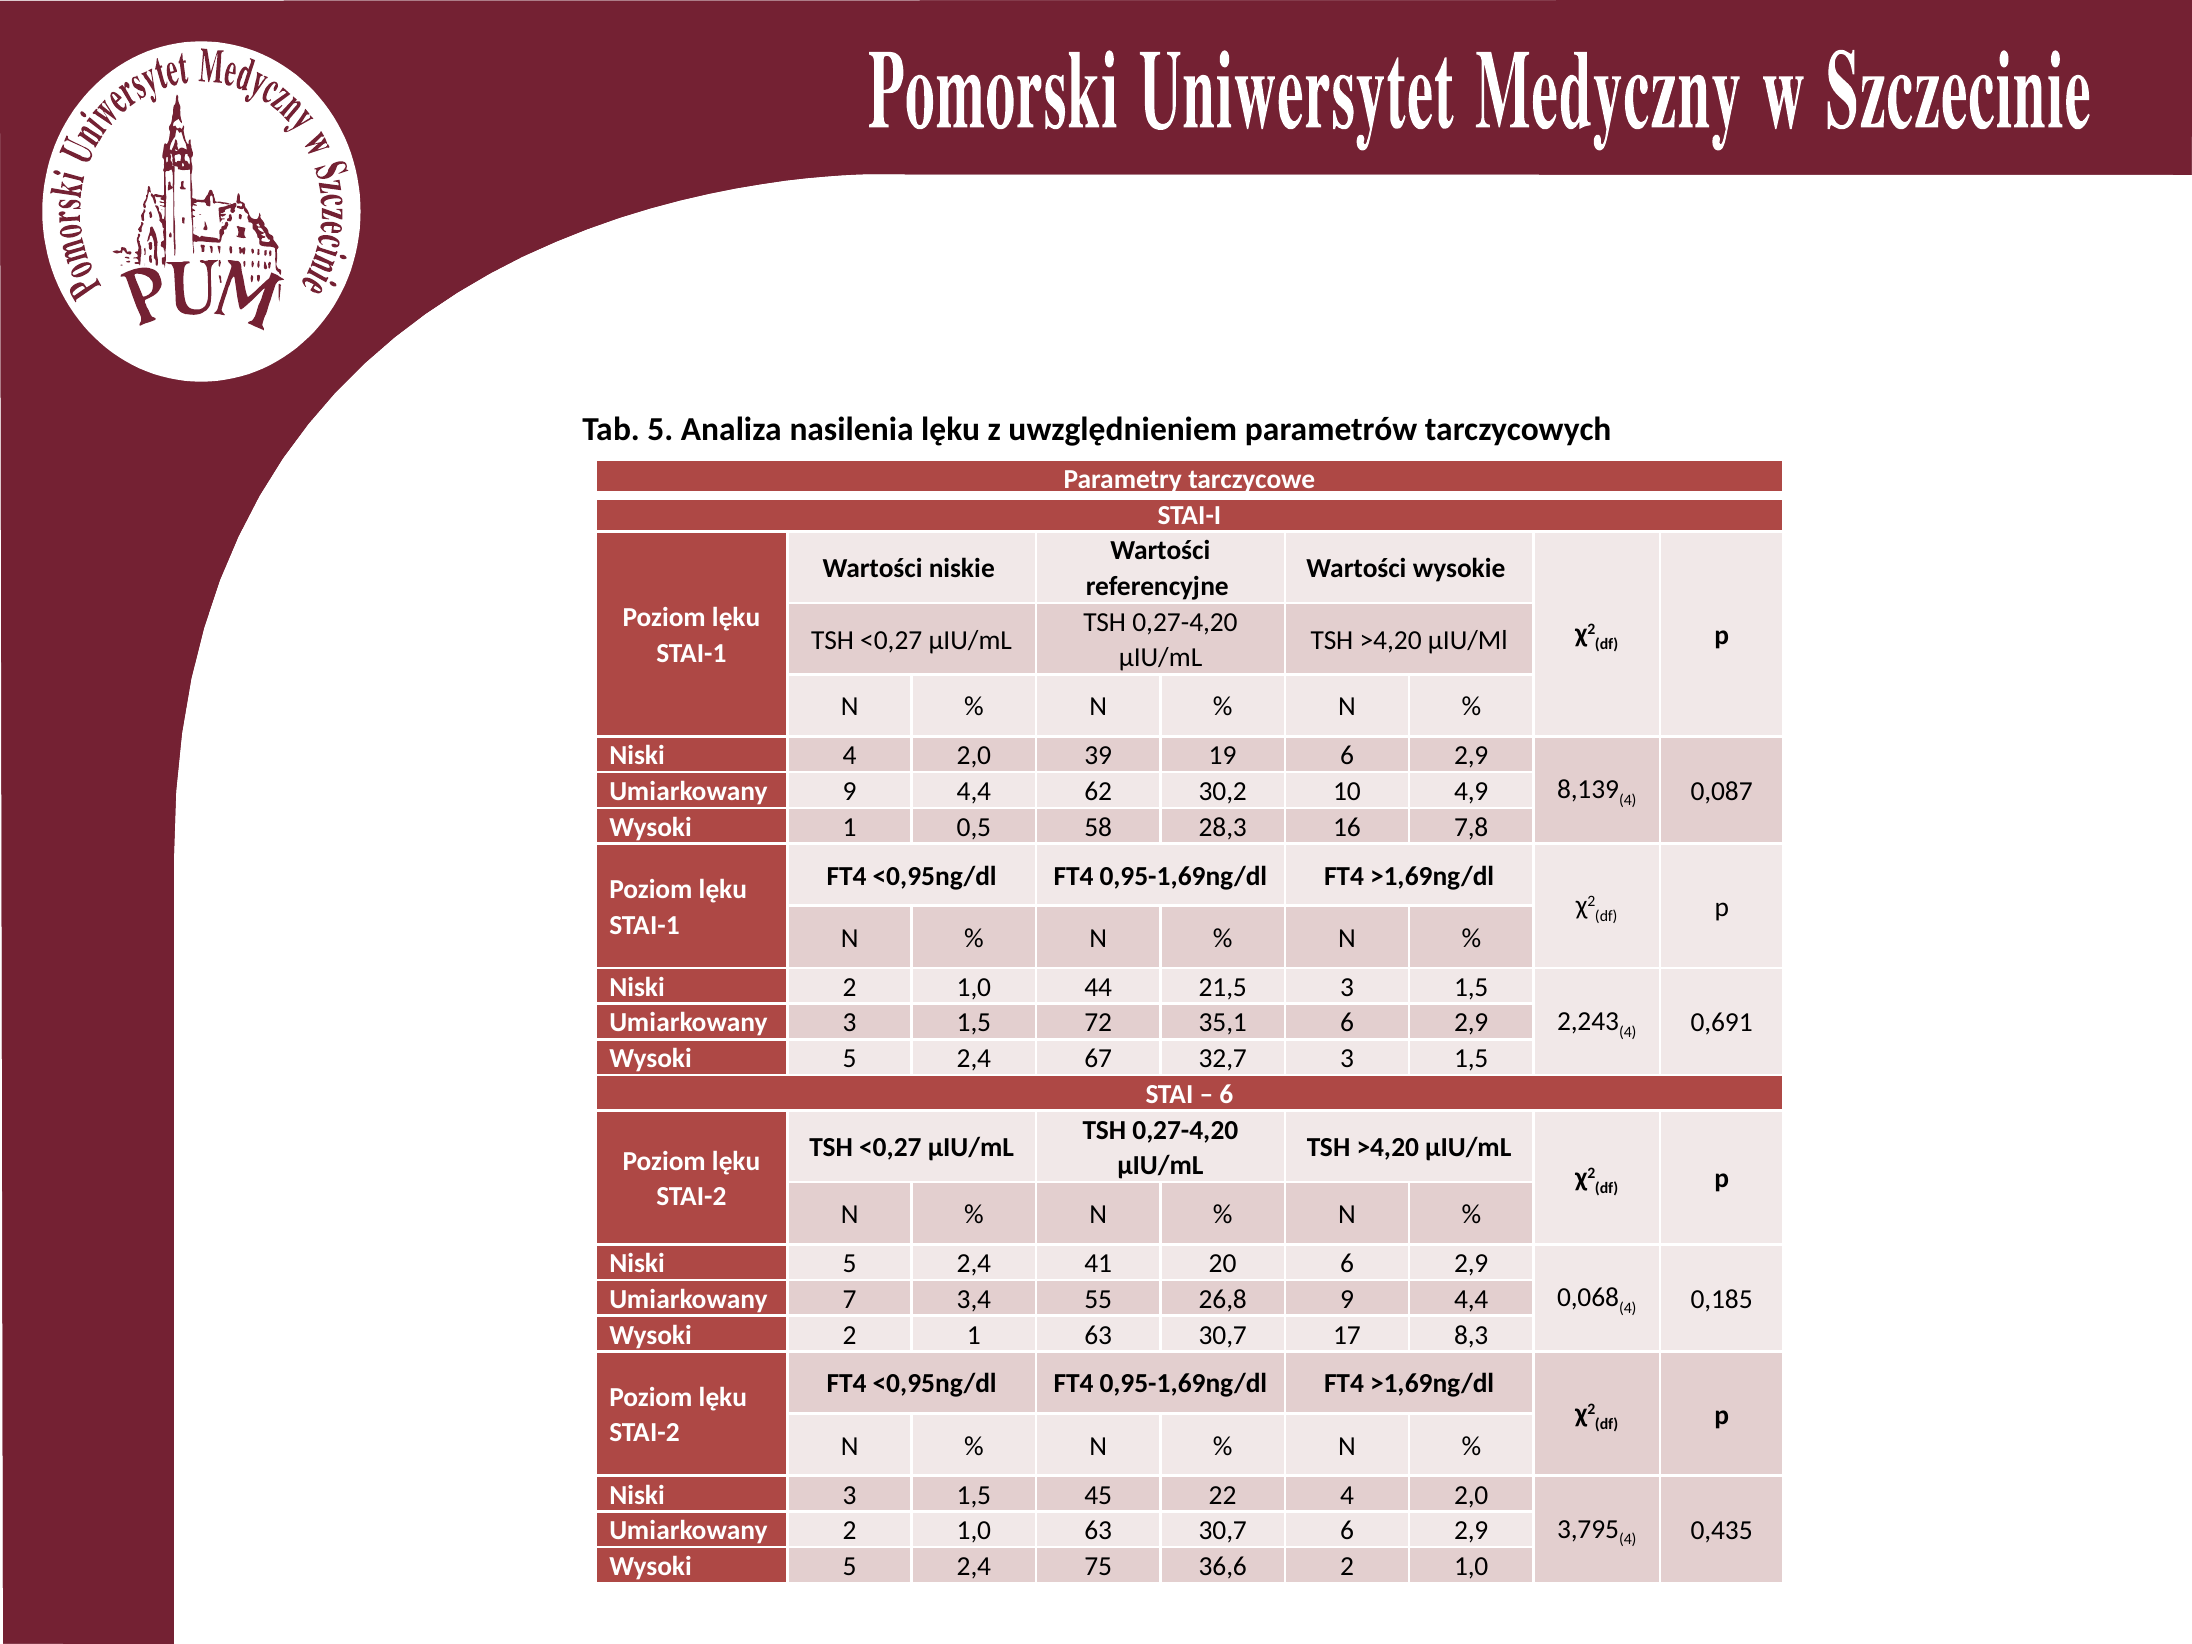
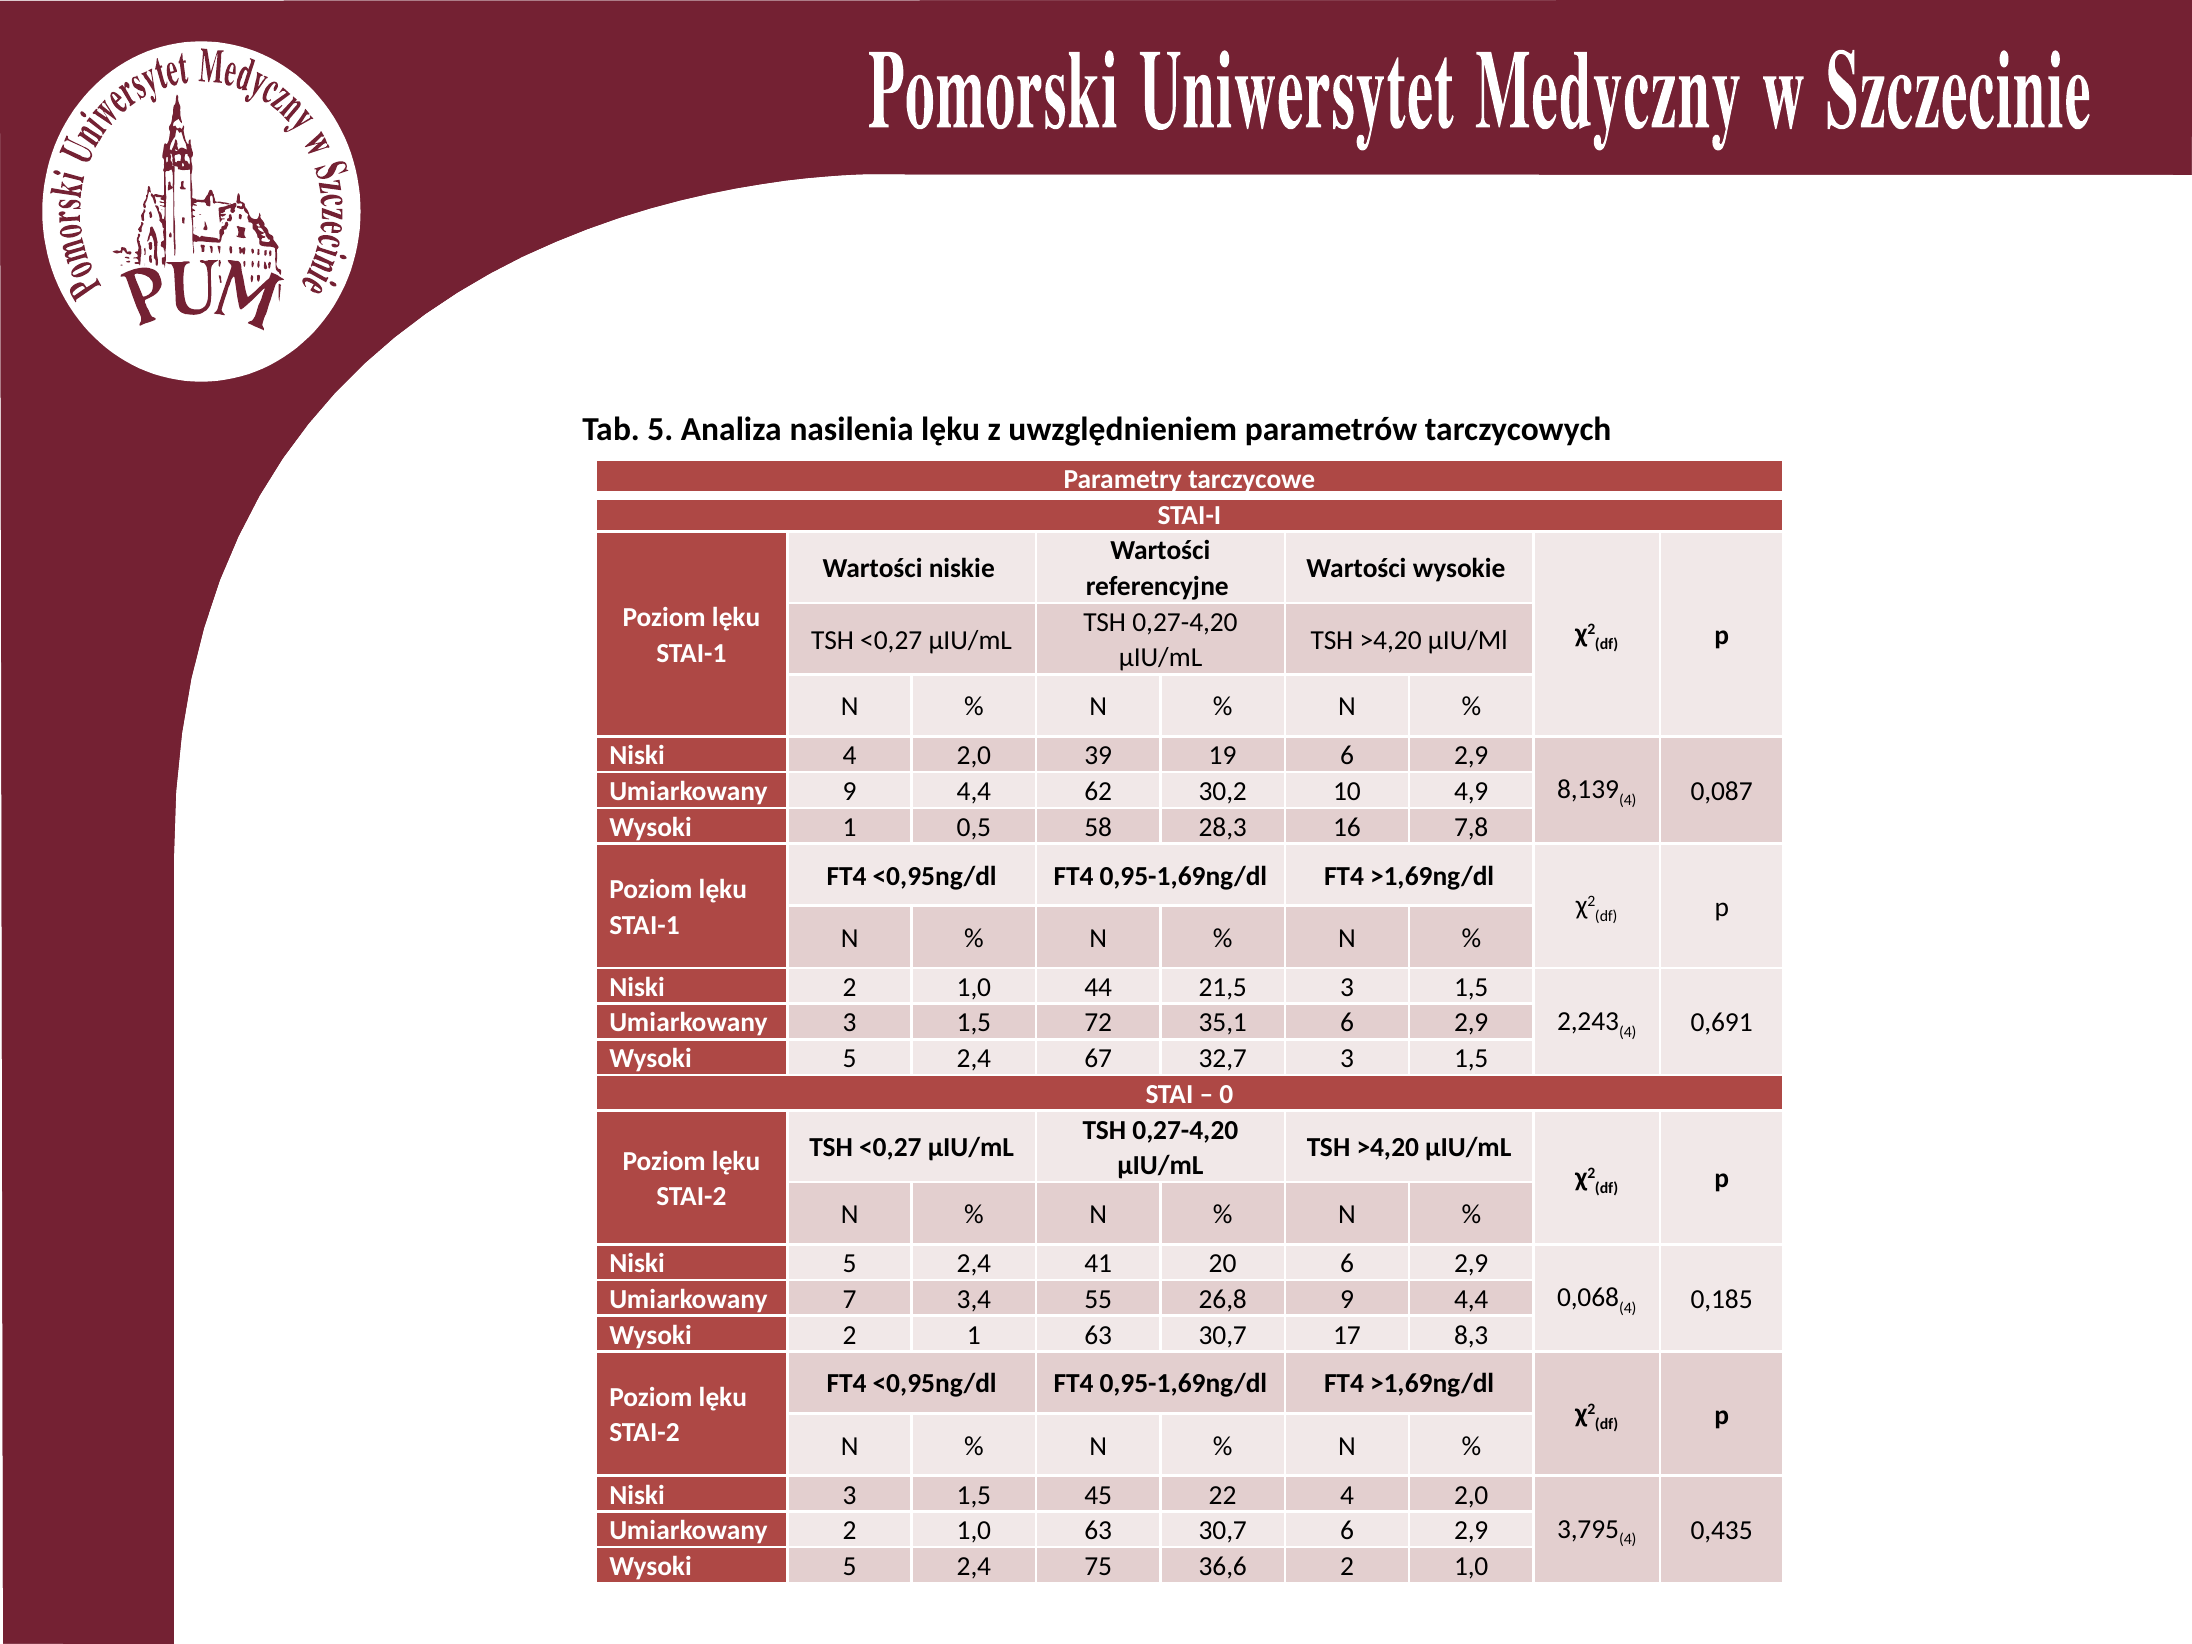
6: 6 -> 0 (1226, 1094)
